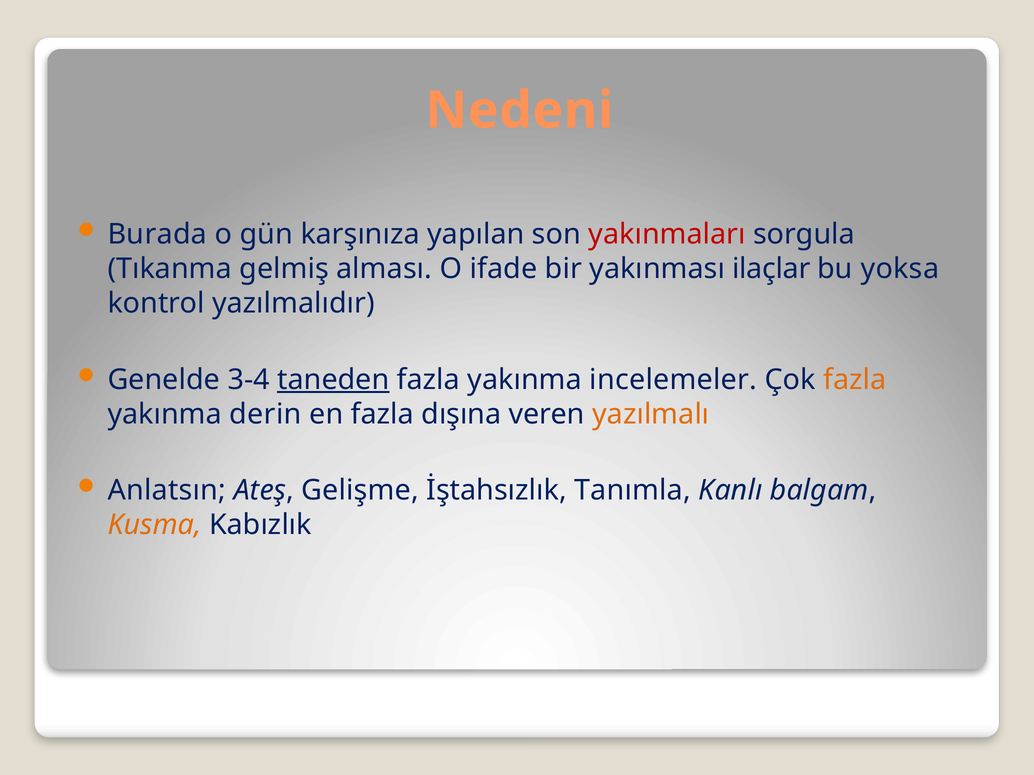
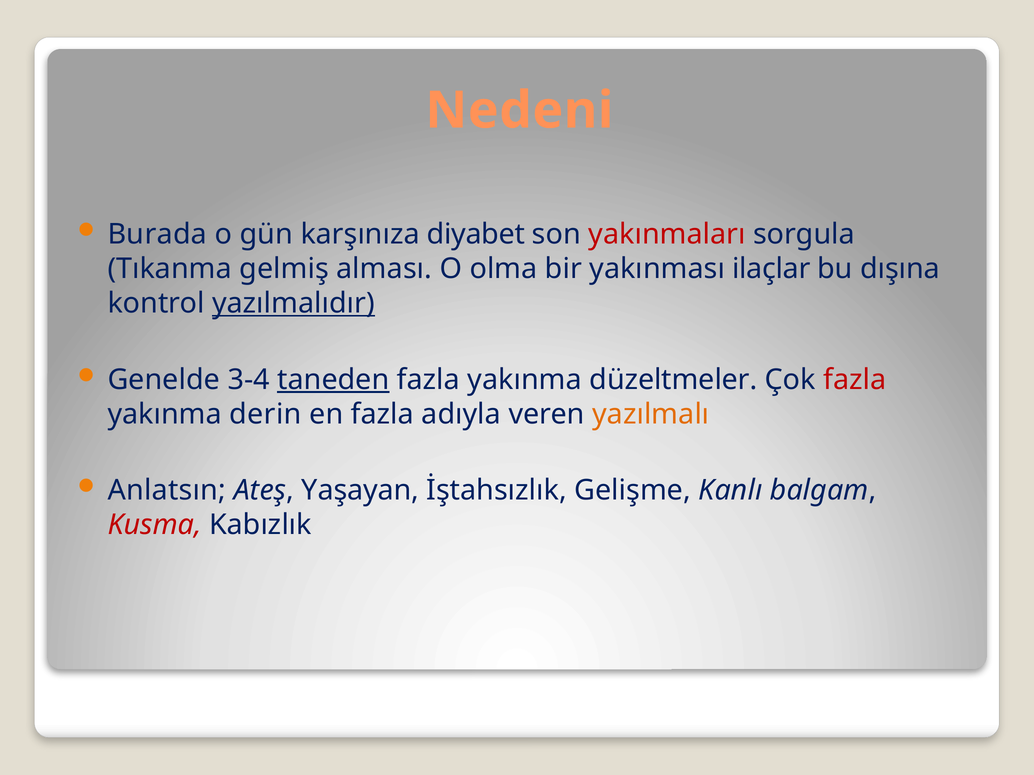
yapılan: yapılan -> diyabet (476, 235)
ifade: ifade -> olma (504, 269)
yoksa: yoksa -> dışına (900, 269)
yazılmalıdır underline: none -> present (293, 304)
incelemeler: incelemeler -> düzeltmeler (673, 380)
fazla colour: orange -> red (855, 380)
dışına: dışına -> adıyla (461, 414)
Gelişme: Gelişme -> Yaşayan (360, 491)
Tanımla: Tanımla -> Gelişme (633, 491)
Kusma colour: orange -> red (155, 525)
